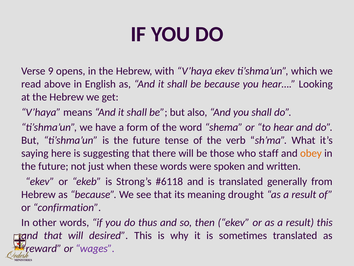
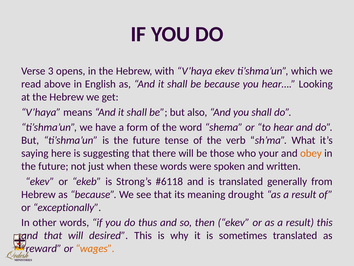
9: 9 -> 3 (51, 71)
staff: staff -> your (269, 153)
confirmation: confirmation -> exceptionally (67, 207)
wages colour: purple -> orange (95, 248)
